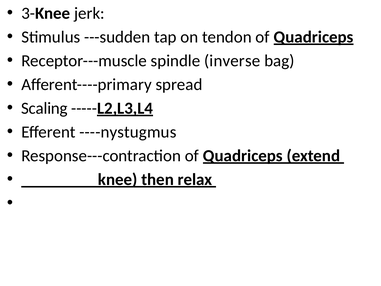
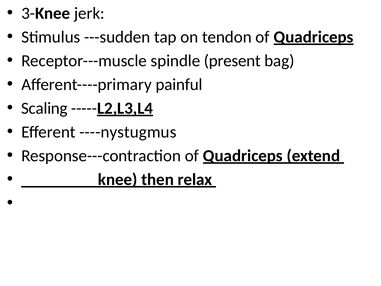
inverse: inverse -> present (232, 61)
spread: spread -> painful (179, 84)
